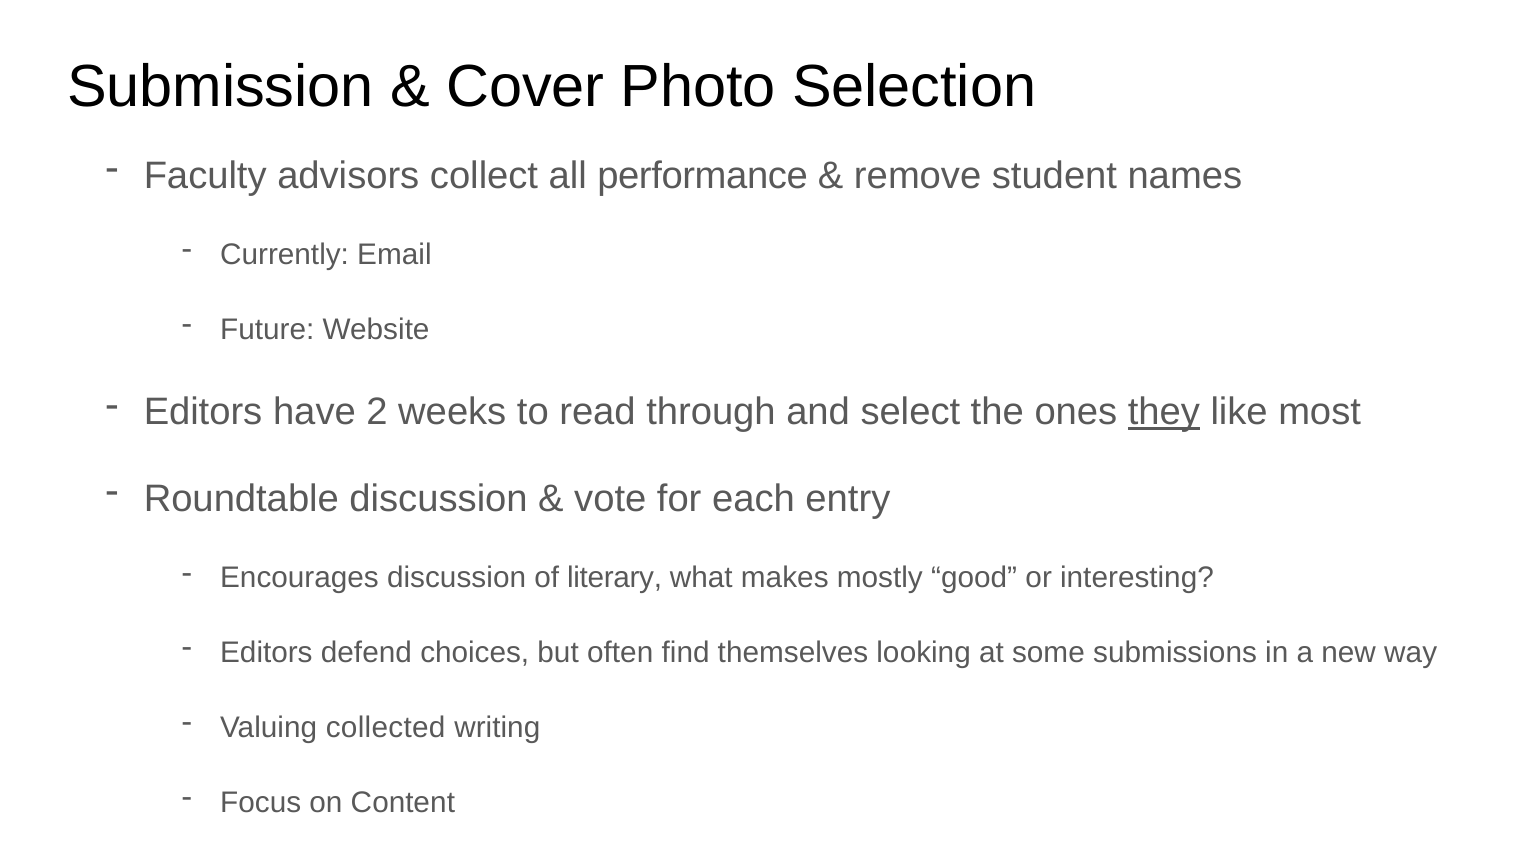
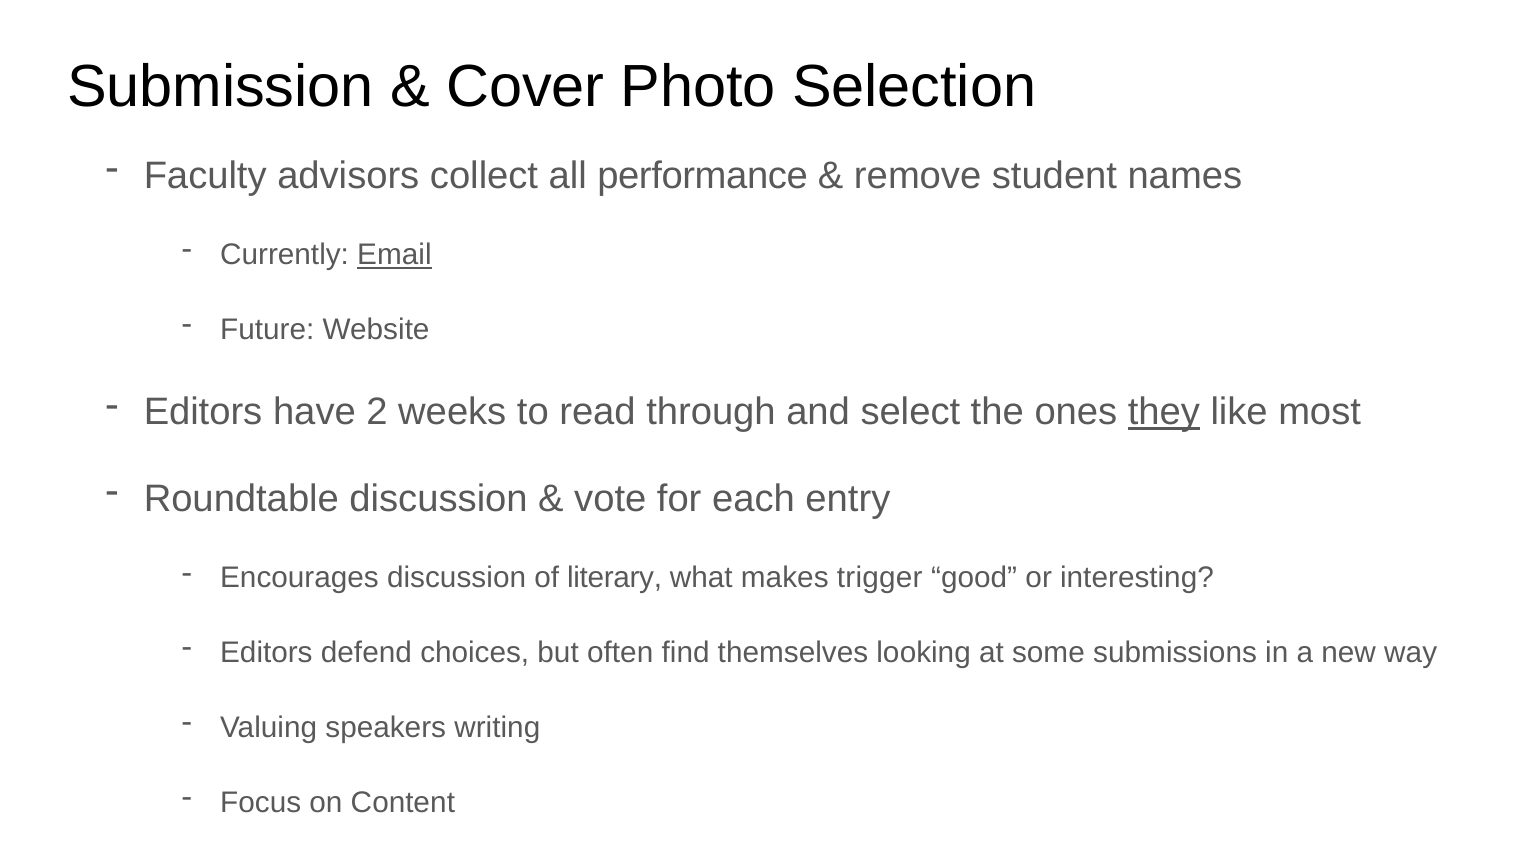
Email underline: none -> present (394, 255)
mostly: mostly -> trigger (880, 578)
collected: collected -> speakers (386, 728)
